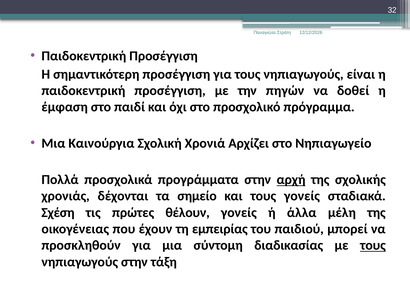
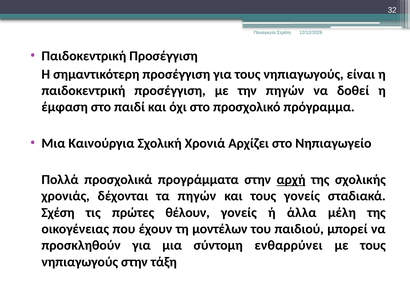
τα σημείο: σημείο -> πηγών (197, 196)
εμπειρίας: εμπειρίας -> μοντέλων (220, 229)
διαδικασίας: διαδικασίας -> ενθαρρύνει (289, 245)
τους underline: present -> none (373, 245)
